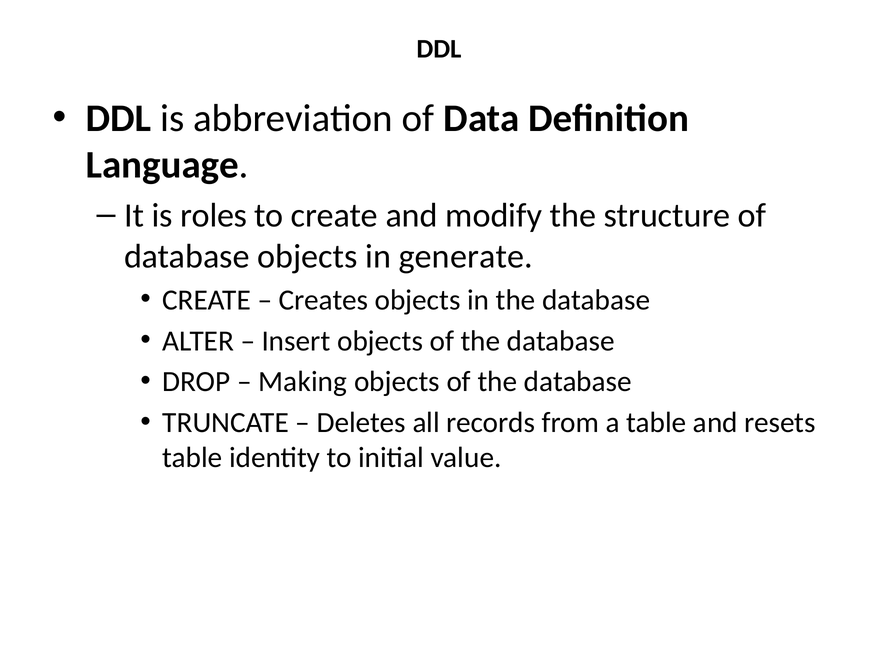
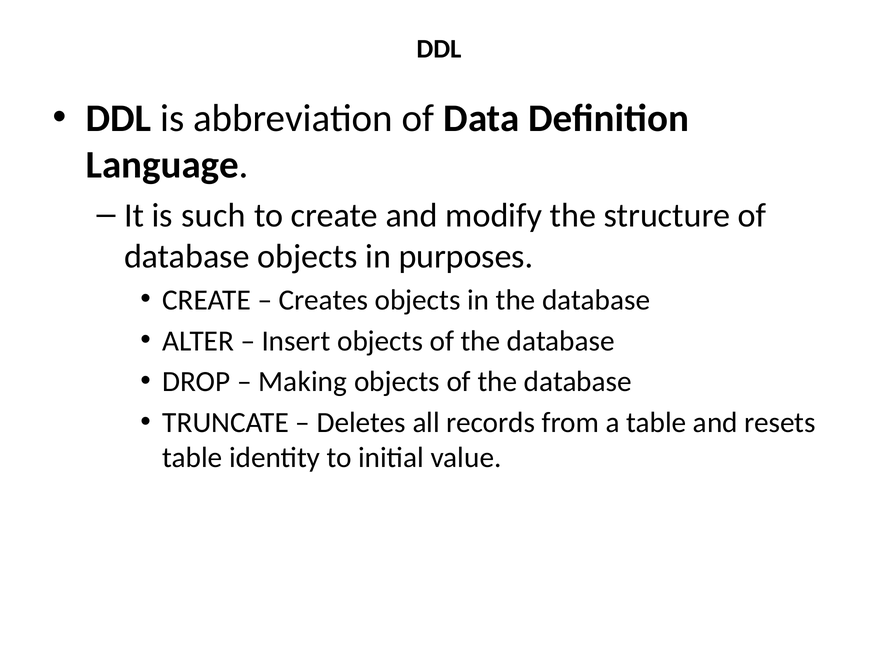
roles: roles -> such (213, 216)
generate: generate -> purposes (466, 257)
